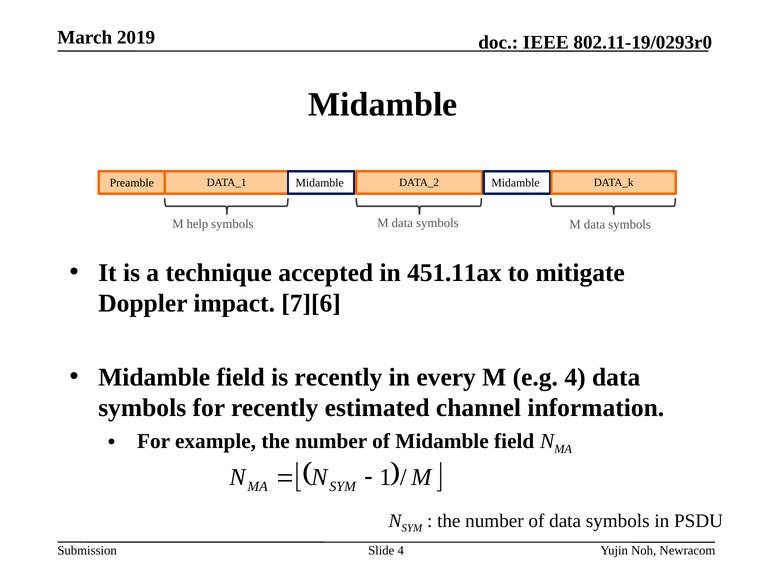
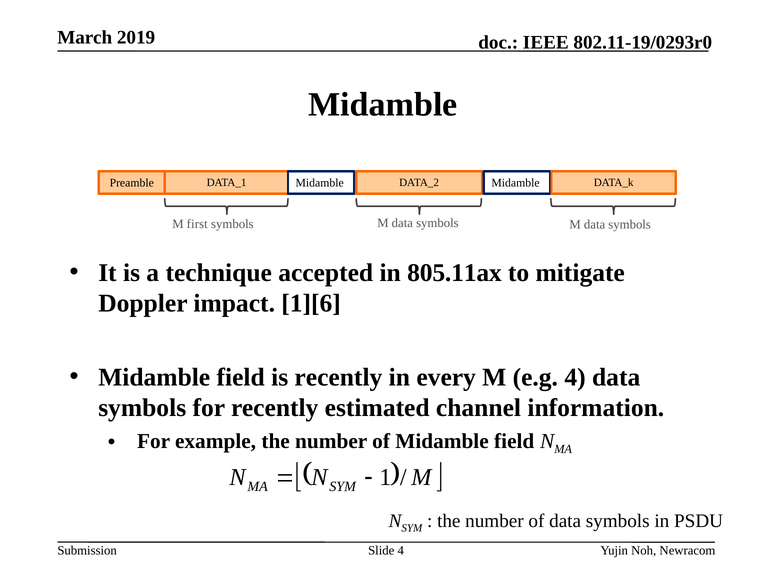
help: help -> first (197, 224)
451.11ax: 451.11ax -> 805.11ax (454, 273)
7][6: 7][6 -> 1][6 (311, 304)
